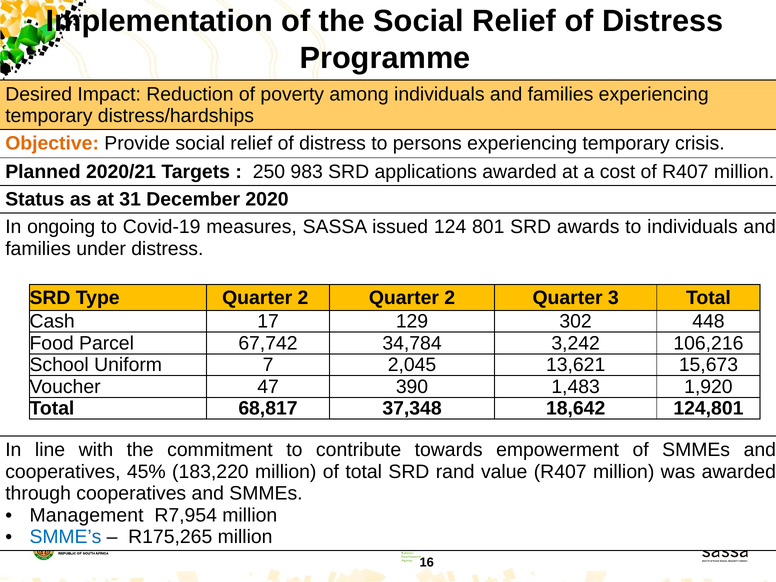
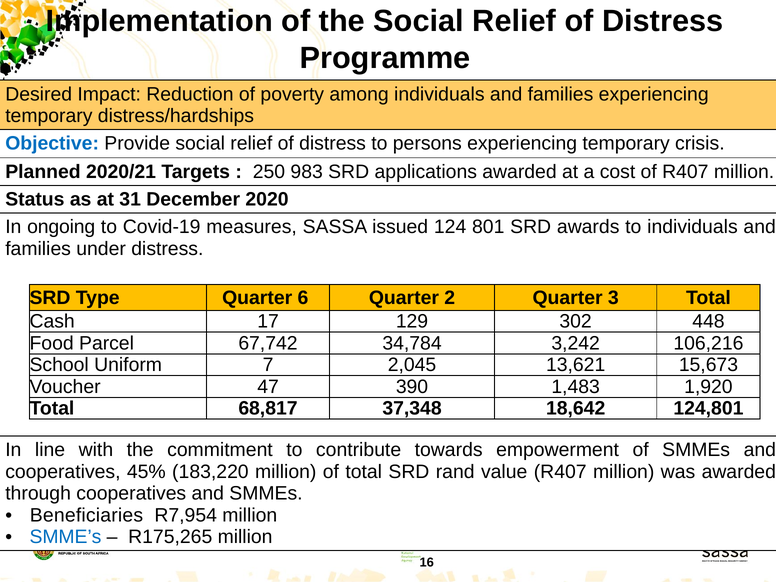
Objective colour: orange -> blue (52, 144)
Type Quarter 2: 2 -> 6 (303, 298)
Management: Management -> Beneficiaries (87, 515)
